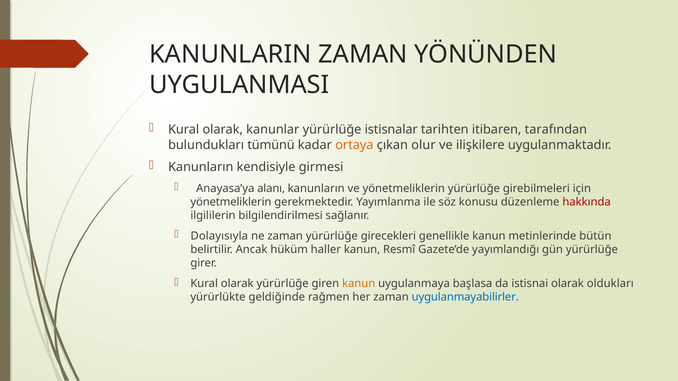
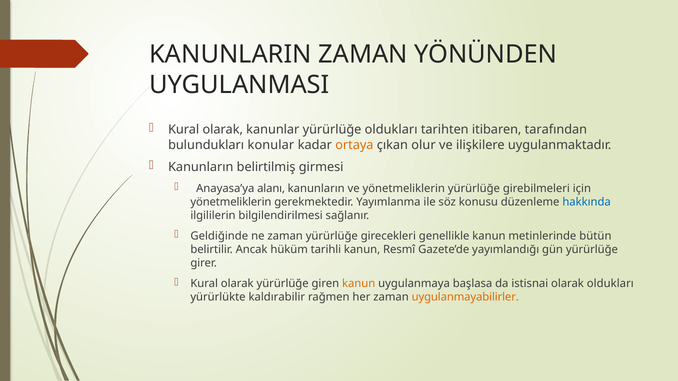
yürürlüğe istisnalar: istisnalar -> oldukları (391, 130)
tümünü: tümünü -> konular (271, 145)
kendisiyle: kendisiyle -> belirtilmiş (266, 167)
hakkında colour: red -> blue (587, 202)
Dolayısıyla: Dolayısıyla -> Geldiğinde (219, 236)
haller: haller -> tarihli (326, 250)
geldiğinde: geldiğinde -> kaldırabilir (277, 298)
uygulanmayabilirler colour: blue -> orange (465, 298)
